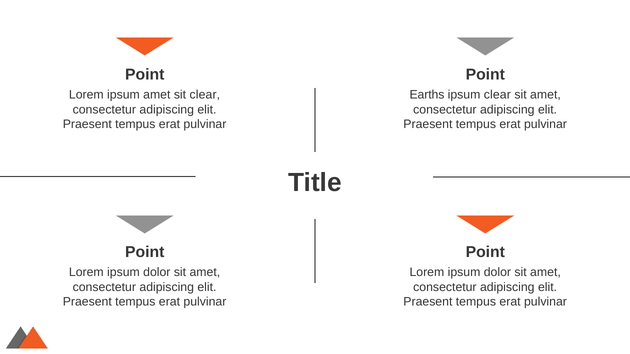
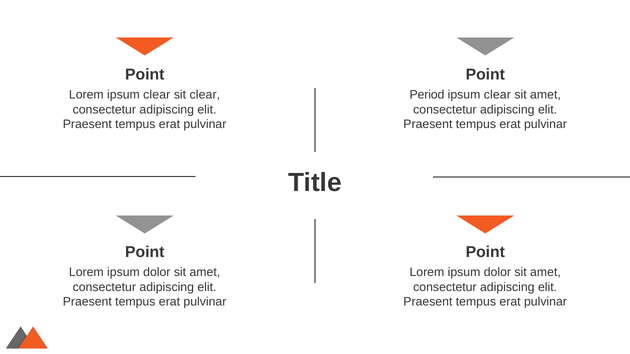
Lorem ipsum amet: amet -> clear (157, 95)
Earths: Earths -> Period (427, 95)
